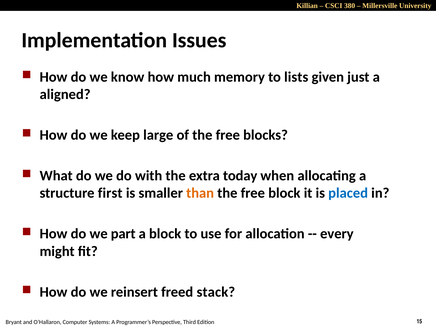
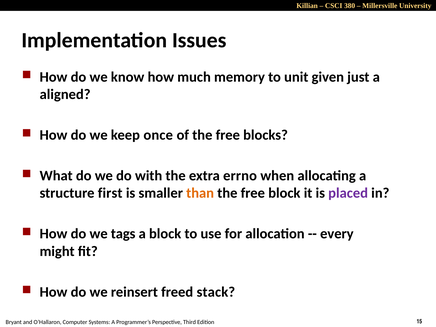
lists: lists -> unit (296, 77)
large: large -> once (158, 135)
today: today -> errno (240, 176)
placed colour: blue -> purple (348, 193)
part: part -> tags (123, 234)
